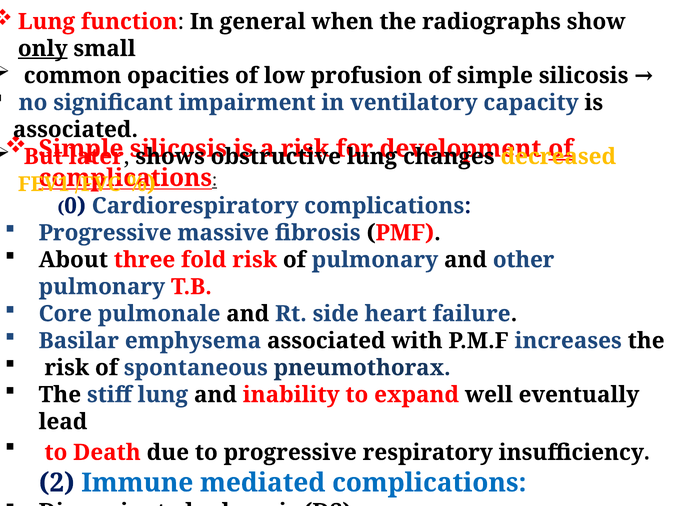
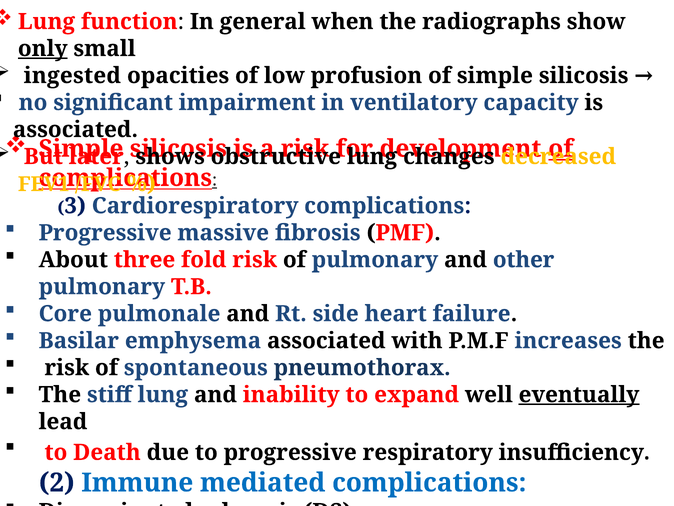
common: common -> ingested (72, 76)
0: 0 -> 3 (75, 206)
eventually underline: none -> present (579, 394)
